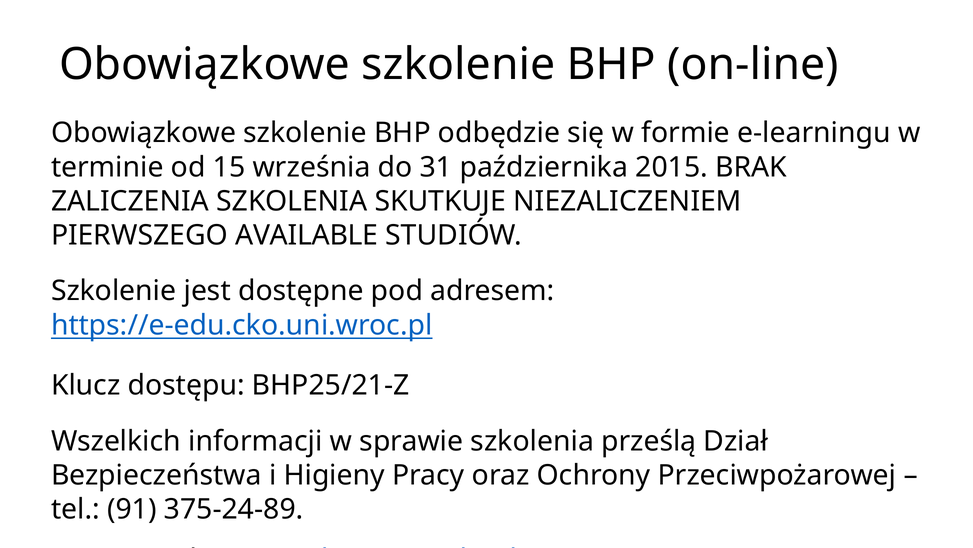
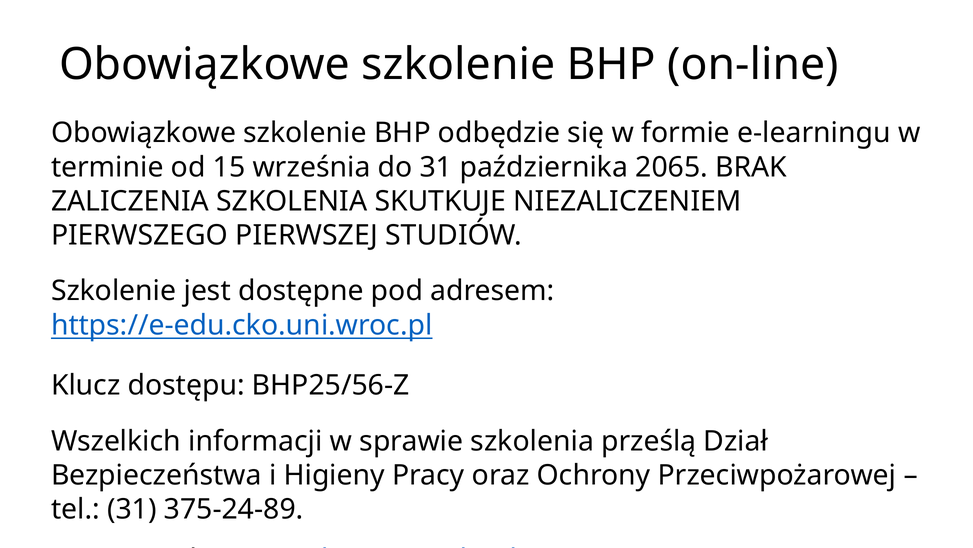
2015: 2015 -> 2065 (672, 167)
AVAILABLE: AVAILABLE -> PIERWSZEJ (307, 235)
BHP25/21-Z: BHP25/21-Z -> BHP25/56-Z (331, 385)
tel 91: 91 -> 31 (132, 509)
